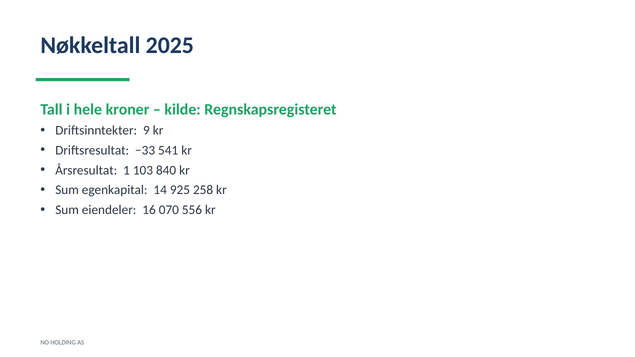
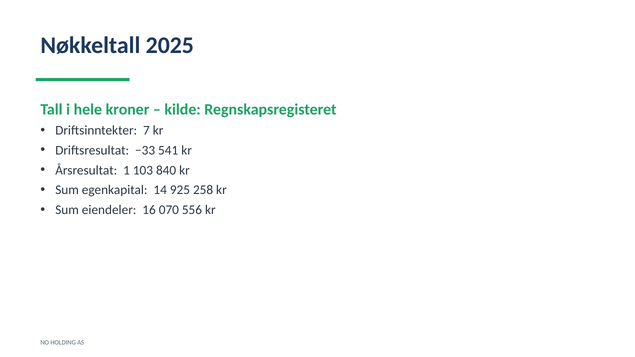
9: 9 -> 7 (146, 131)
